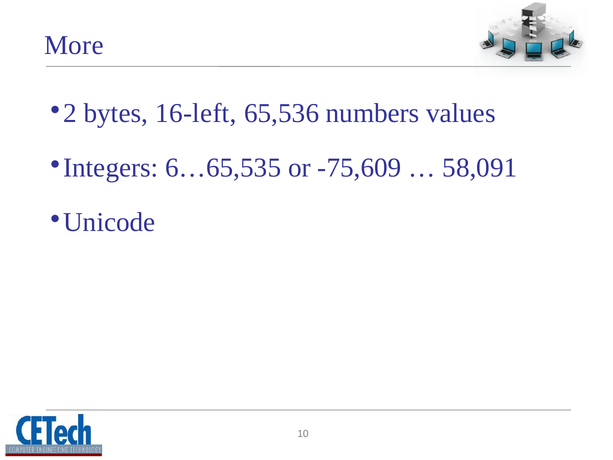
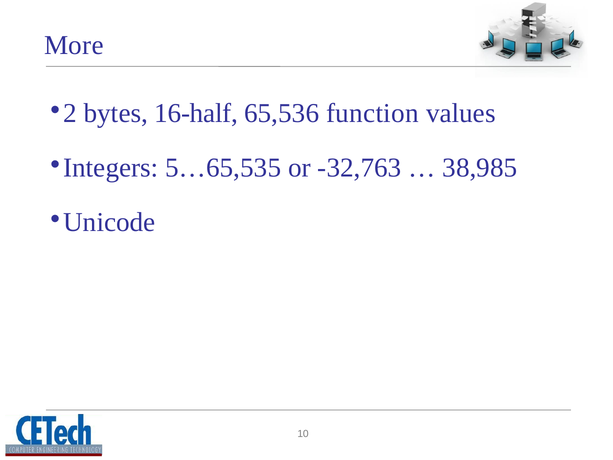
16-left: 16-left -> 16-half (196, 113)
numbers: numbers -> function (372, 113)
6…65,535: 6…65,535 -> 5…65,535 (223, 168)
-75,609: -75,609 -> -32,763 (360, 168)
58,091: 58,091 -> 38,985 (480, 168)
